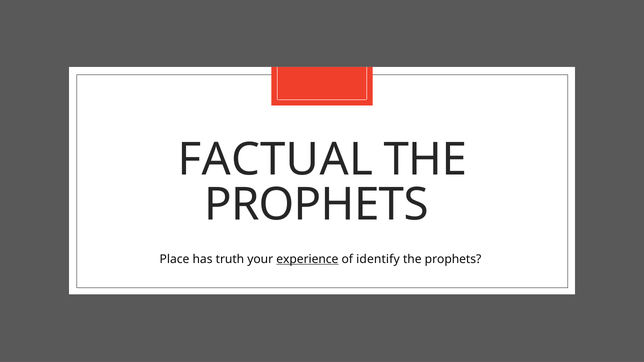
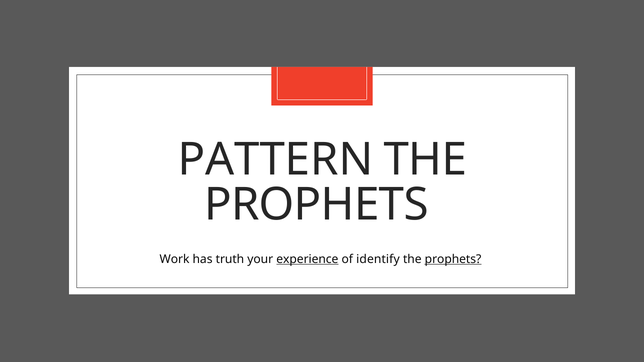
FACTUAL: FACTUAL -> PATTERN (275, 160)
Place: Place -> Work (175, 259)
prophets underline: none -> present (453, 259)
